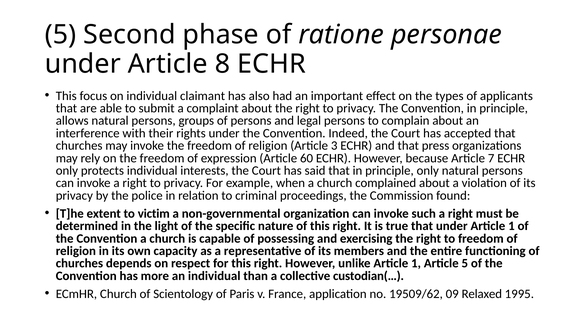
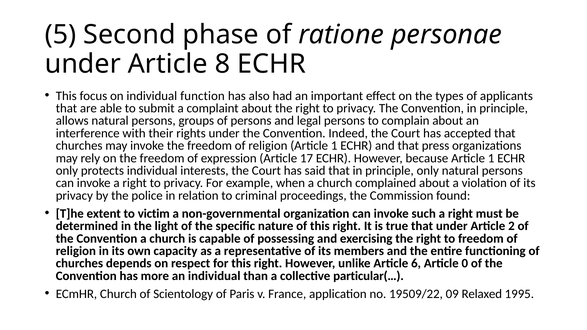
claimant: claimant -> function (202, 96)
religion Article 3: 3 -> 1 (334, 146)
60: 60 -> 17 (307, 158)
because Article 7: 7 -> 1 (491, 158)
under Article 1: 1 -> 2 (511, 226)
unlike Article 1: 1 -> 6 (416, 264)
Article 5: 5 -> 0 (465, 264)
custodian(…: custodian(… -> particular(… (368, 276)
19509/62: 19509/62 -> 19509/22 (416, 294)
